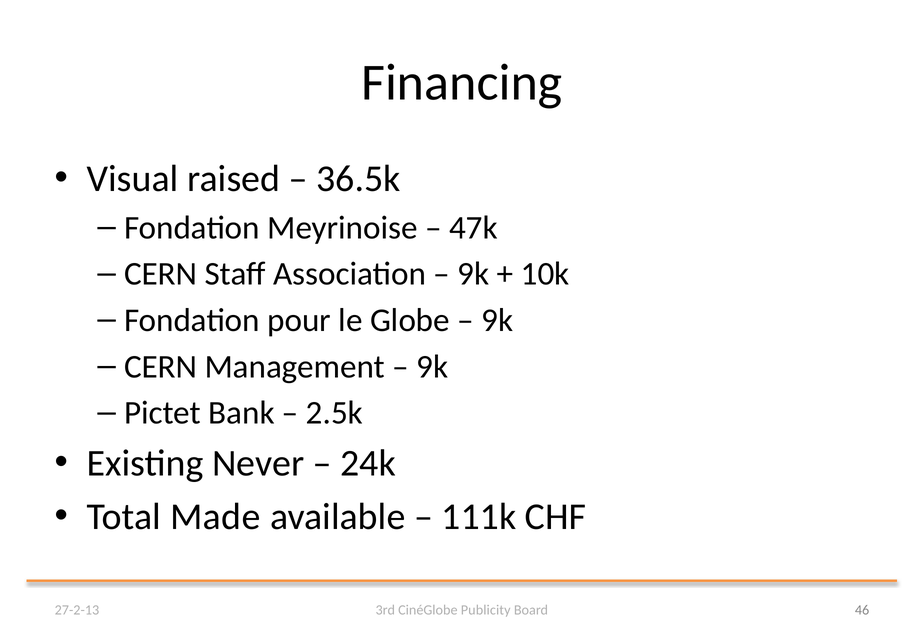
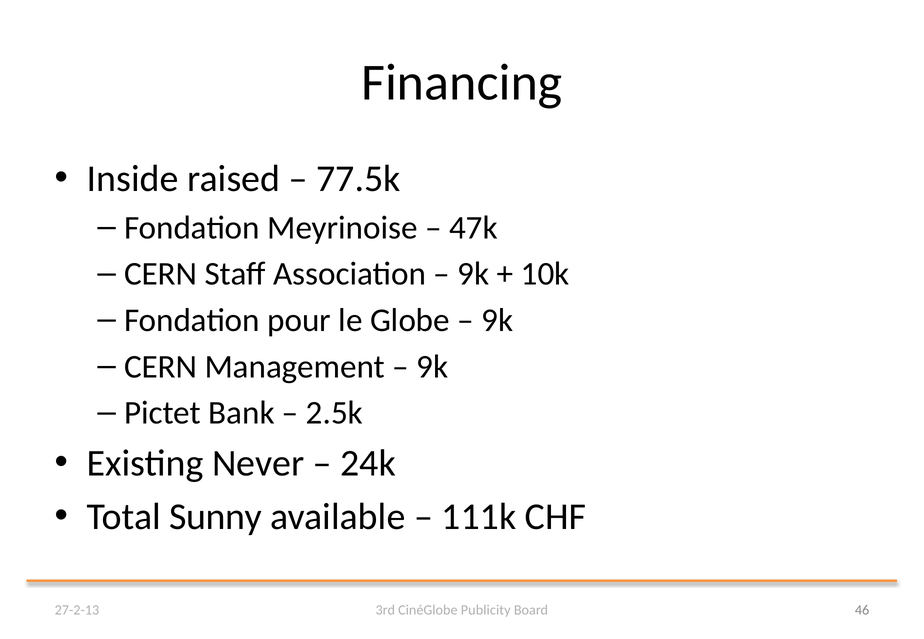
Visual: Visual -> Inside (133, 179)
36.5k: 36.5k -> 77.5k (358, 179)
Made: Made -> Sunny (216, 517)
